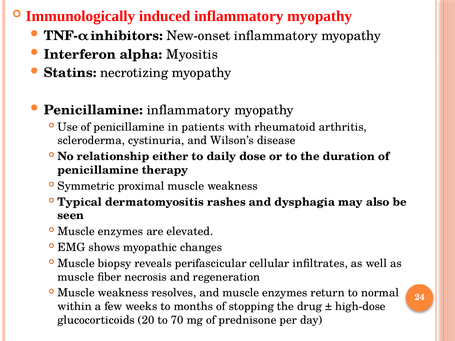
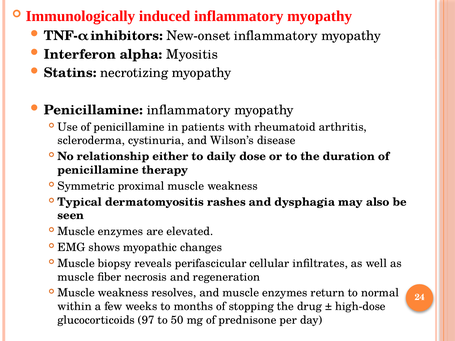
20: 20 -> 97 (146, 320)
70: 70 -> 50 (177, 320)
